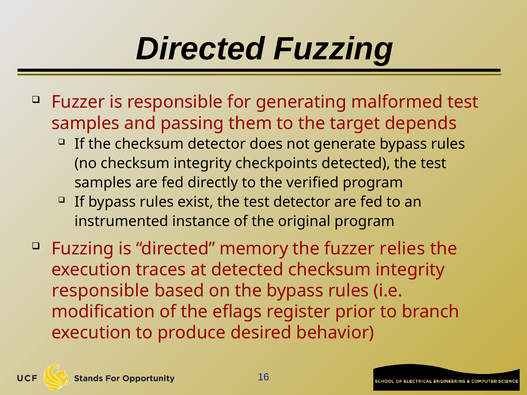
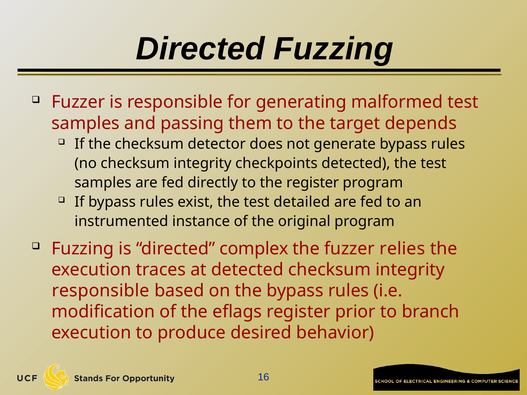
the verified: verified -> register (313, 183)
test detector: detector -> detailed (302, 202)
memory: memory -> complex (254, 249)
